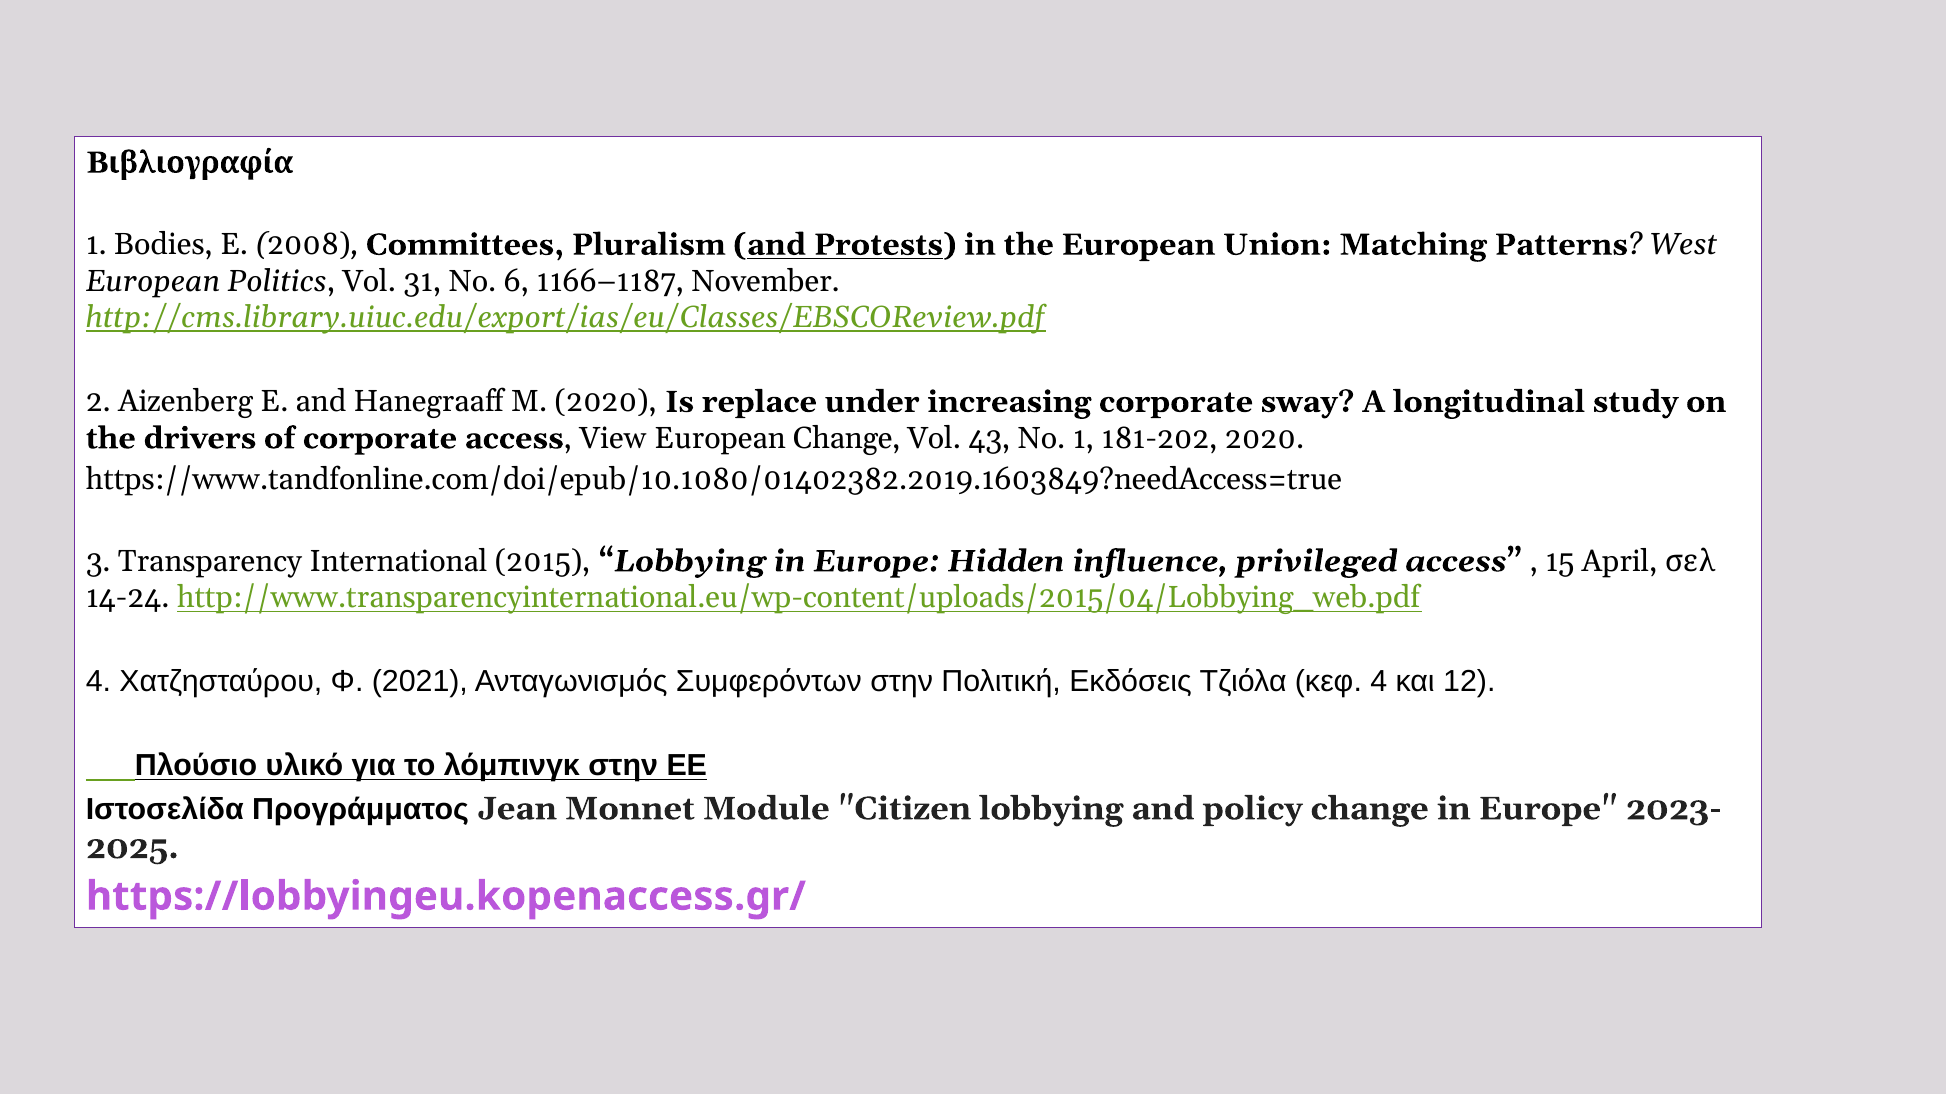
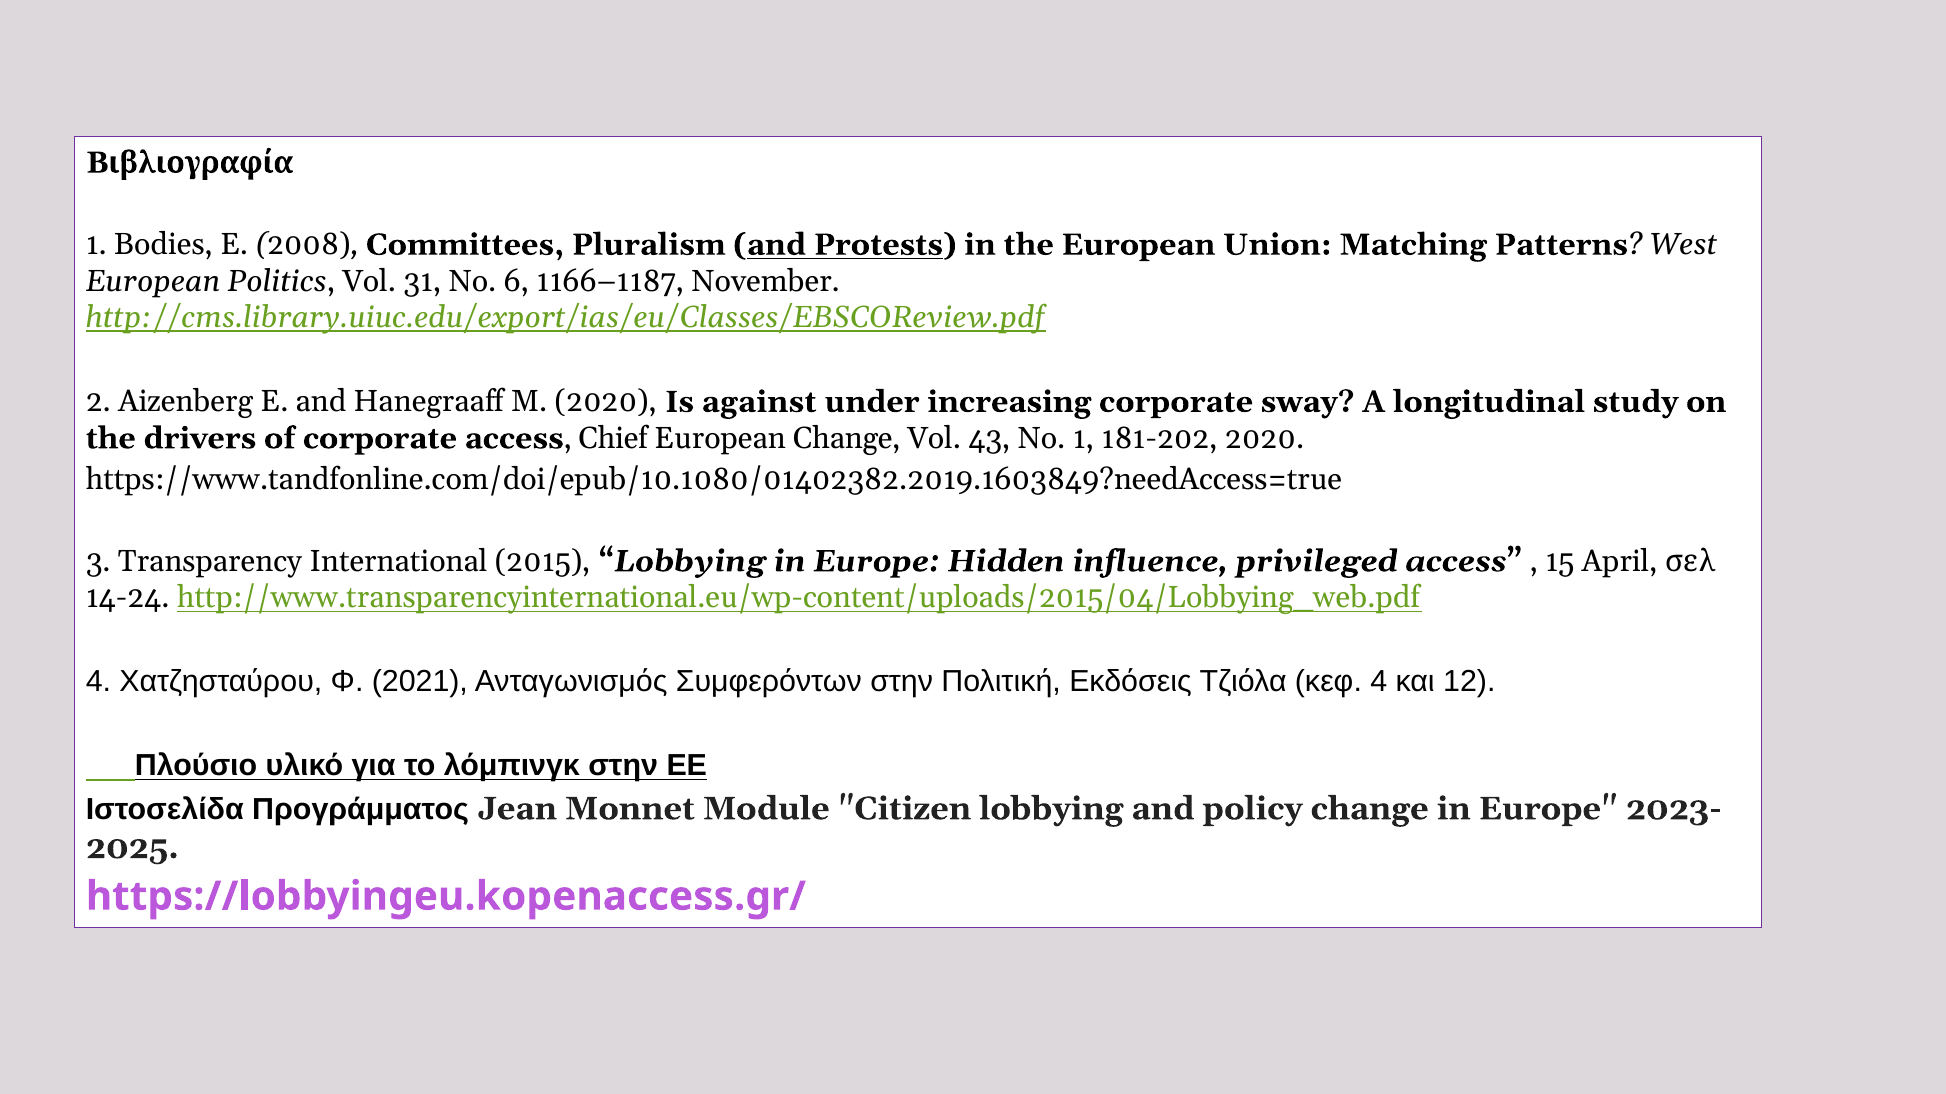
replace: replace -> against (759, 402)
View: View -> Chief (613, 439)
